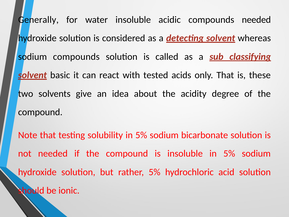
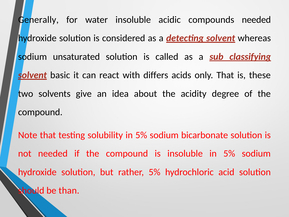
sodium compounds: compounds -> unsaturated (76, 57)
tested: tested -> differs (156, 75)
ionic: ionic -> than (69, 190)
